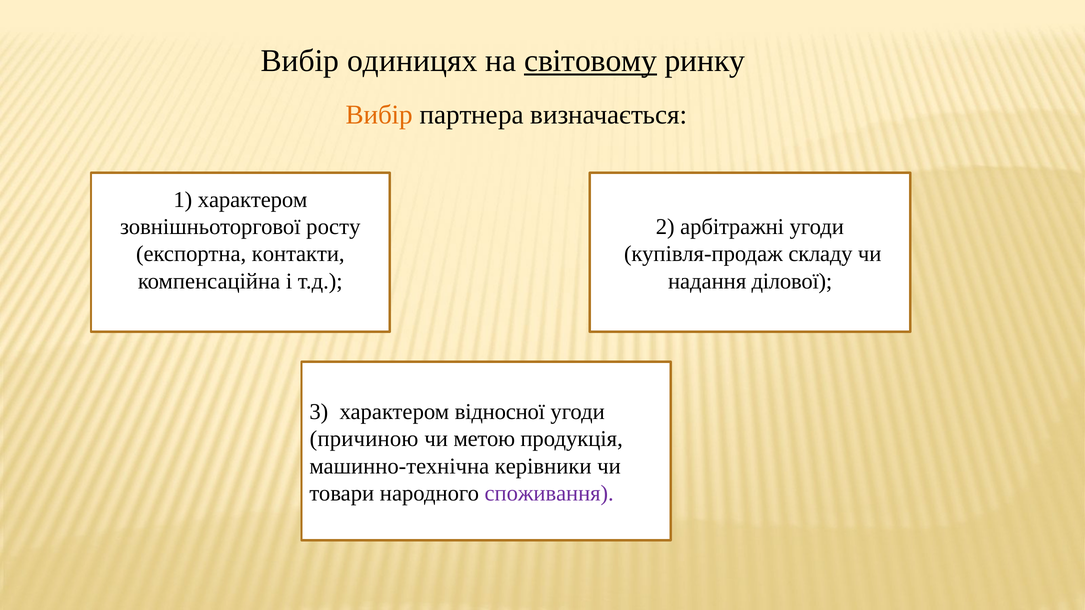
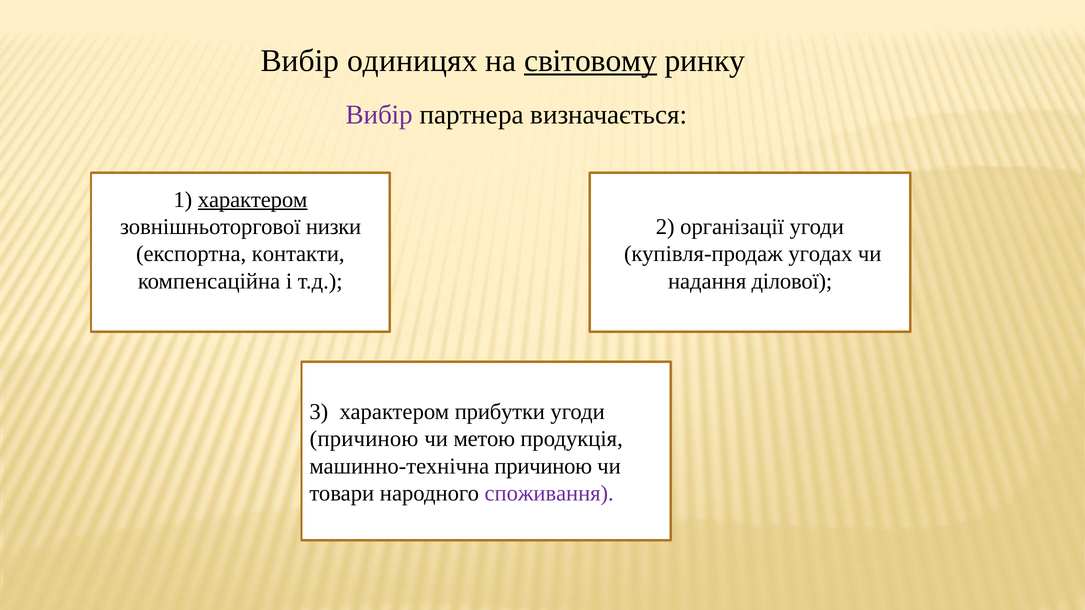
Вибір colour: orange -> purple (379, 115)
характером underline: none -> present (253, 200)
росту: росту -> низки (334, 227)
арбітражні: арбітражні -> організації (732, 227)
складу: складу -> угодах (820, 254)
відносної: відносної -> прибутки (500, 412)
машинно-технічна керівники: керівники -> причиною (543, 466)
